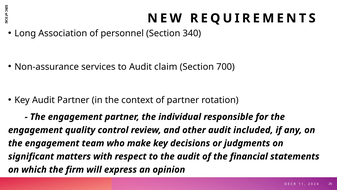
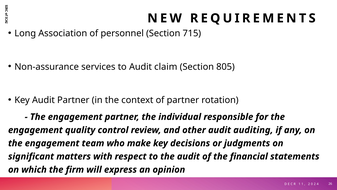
340: 340 -> 715 (192, 33)
700: 700 -> 805 (225, 67)
included: included -> auditing (253, 130)
